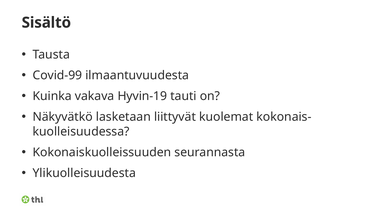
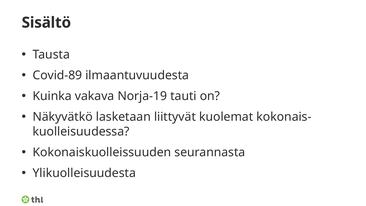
Covid-99: Covid-99 -> Covid-89 (57, 75)
Hyvin-19: Hyvin-19 -> Norja-19 (142, 96)
